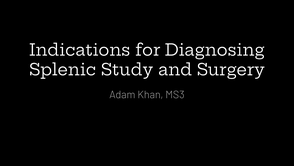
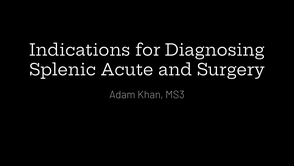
Study: Study -> Acute (127, 70)
